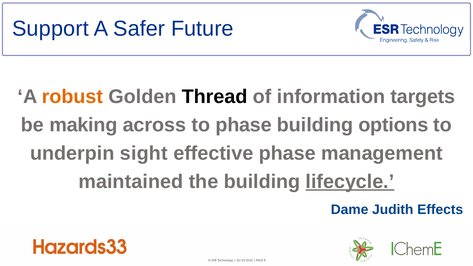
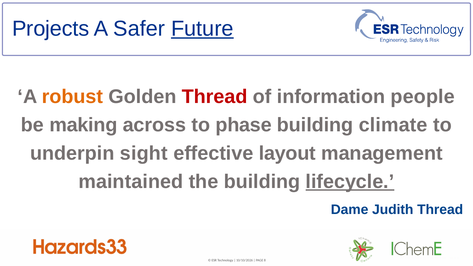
Support: Support -> Projects (51, 29)
Future underline: none -> present (202, 29)
Thread colour: black -> red (215, 97)
targets: targets -> people (423, 97)
options: options -> climate (393, 125)
effective phase: phase -> layout (287, 153)
Judith Effects: Effects -> Thread (440, 210)
